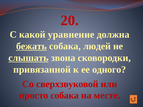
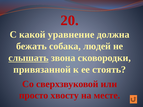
бежать underline: present -> none (31, 46)
одного: одного -> стоять (109, 70)
просто собака: собака -> хвосту (65, 96)
